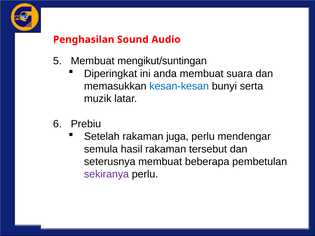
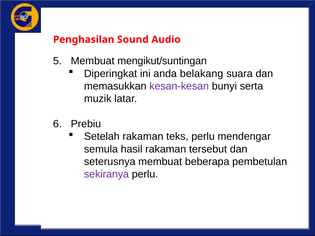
anda membuat: membuat -> belakang (202, 74)
kesan-kesan colour: blue -> purple (179, 86)
juga: juga -> teks (177, 137)
